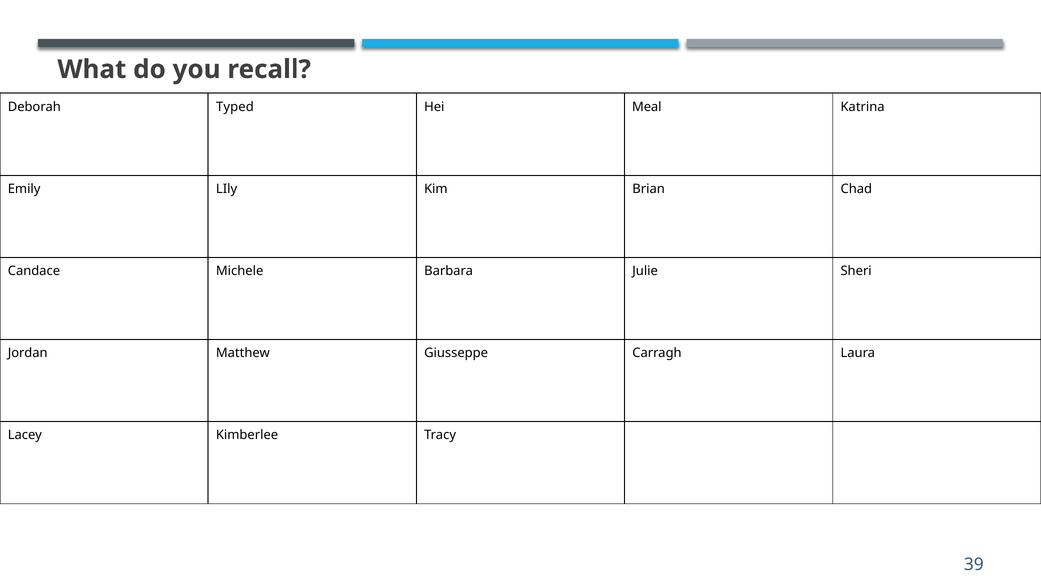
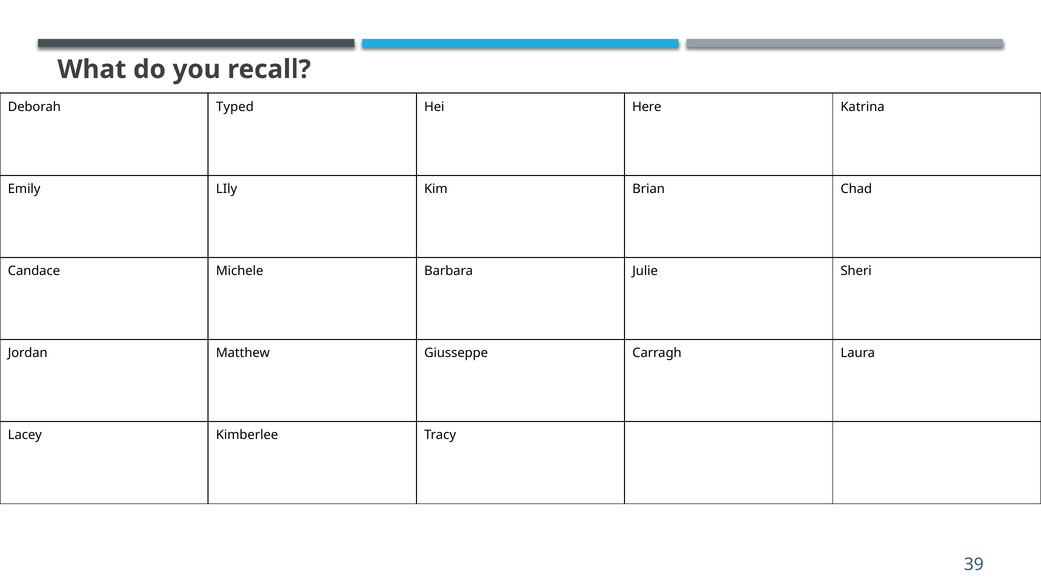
Meal: Meal -> Here (647, 107)
